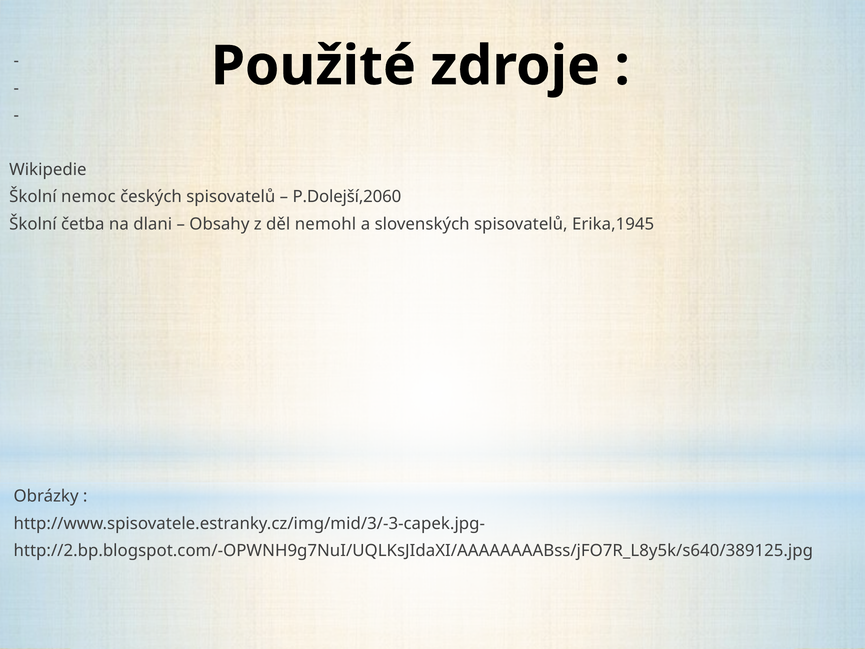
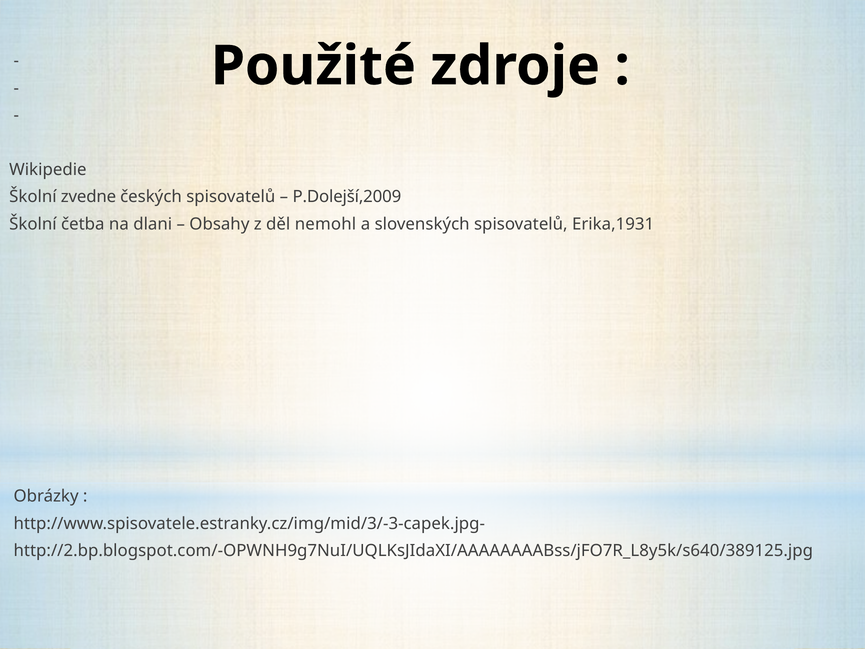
nemoc: nemoc -> zvedne (89, 197)
P.Dolejší,2060: P.Dolejší,2060 -> P.Dolejší,2009 (347, 197)
Erika,1945: Erika,1945 -> Erika,1931 (613, 224)
